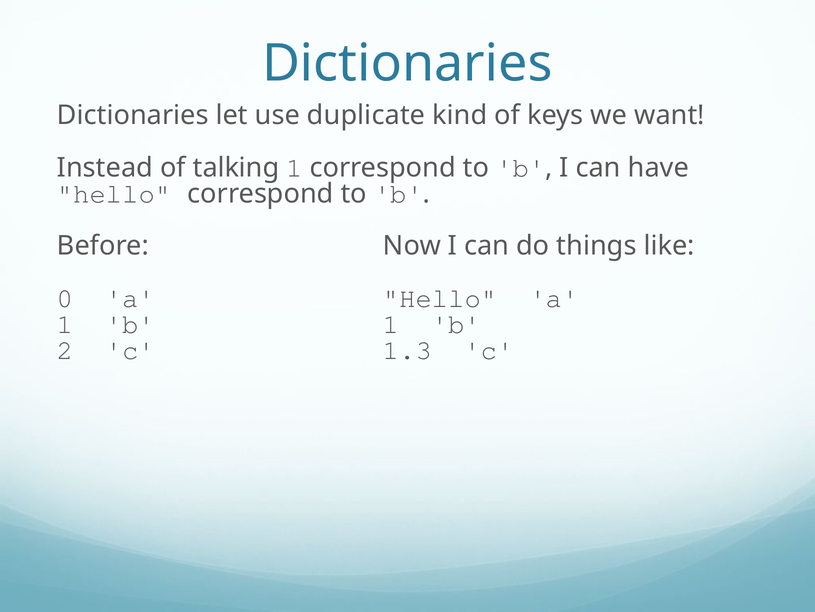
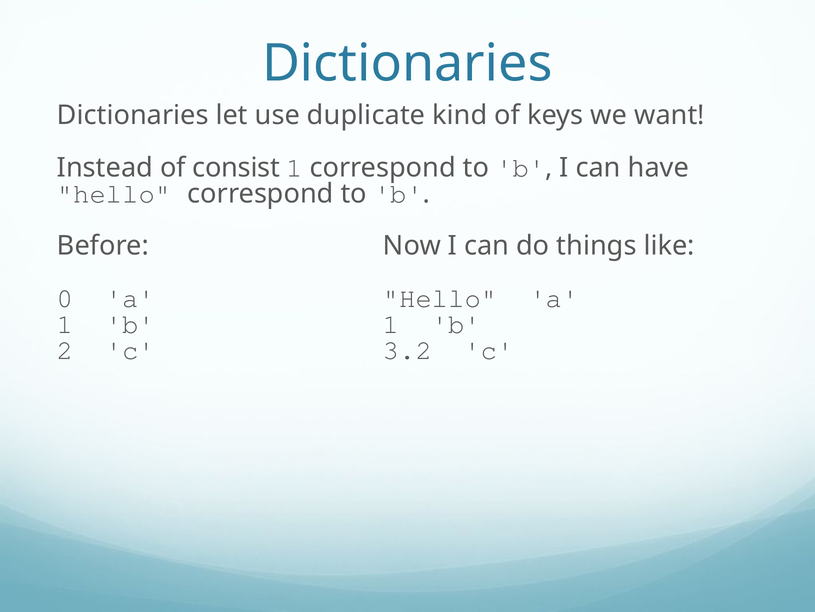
talking: talking -> consist (236, 167)
1.3: 1.3 -> 3.2 (407, 350)
